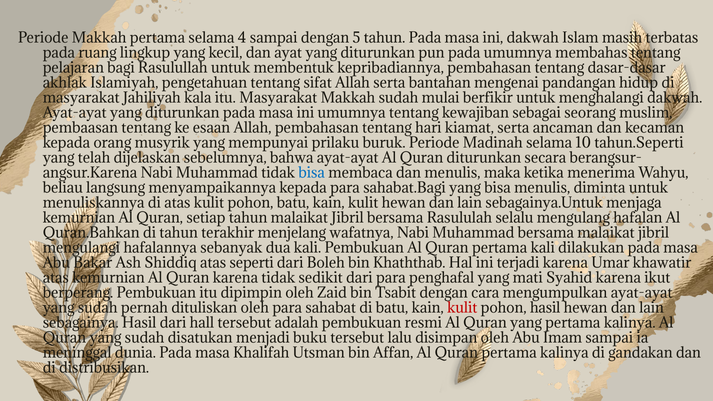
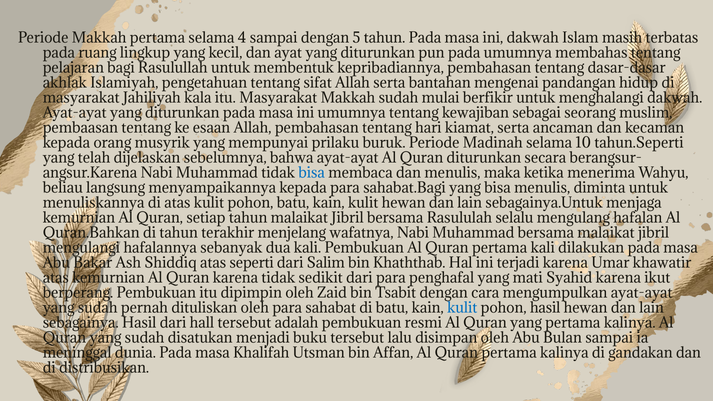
Boleh: Boleh -> Salim (326, 263)
kulit colour: red -> blue (462, 308)
Imam: Imam -> Bulan (562, 338)
